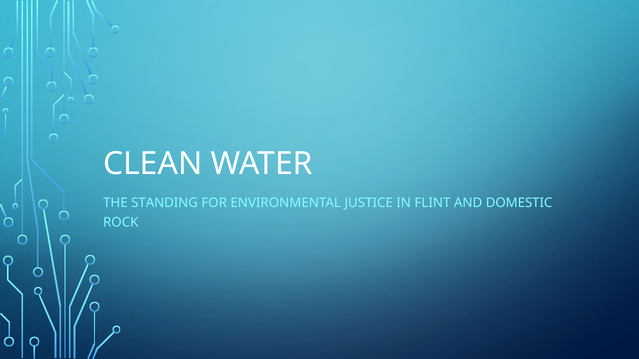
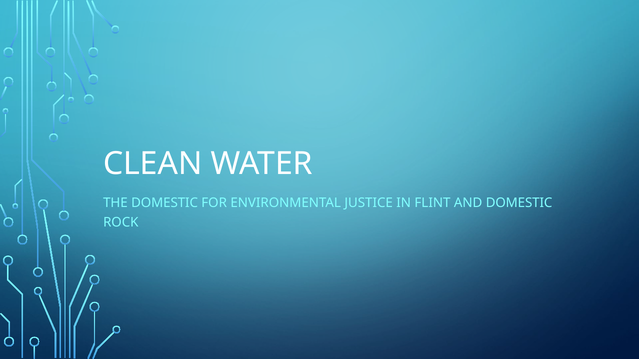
THE STANDING: STANDING -> DOMESTIC (165, 203)
